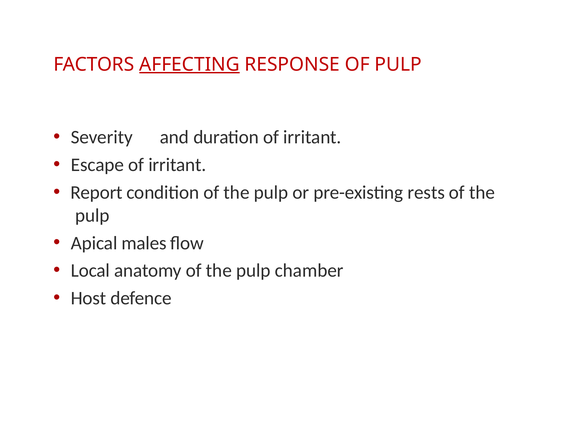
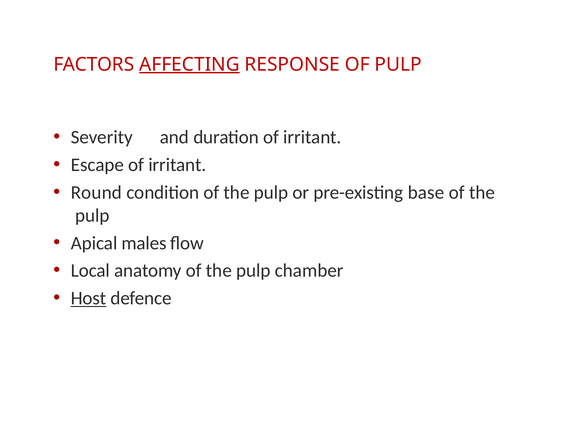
Report: Report -> Round (96, 192)
rests: rests -> base (426, 192)
Host underline: none -> present (89, 298)
